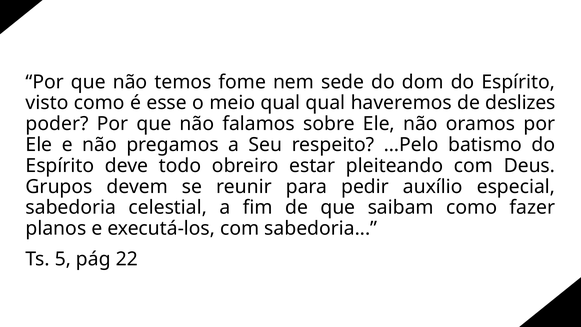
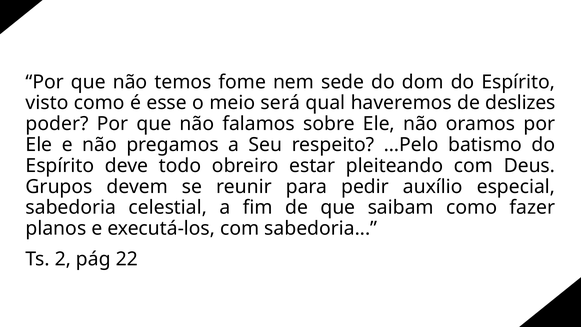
meio qual: qual -> será (280, 103)
5: 5 -> 2 (63, 259)
